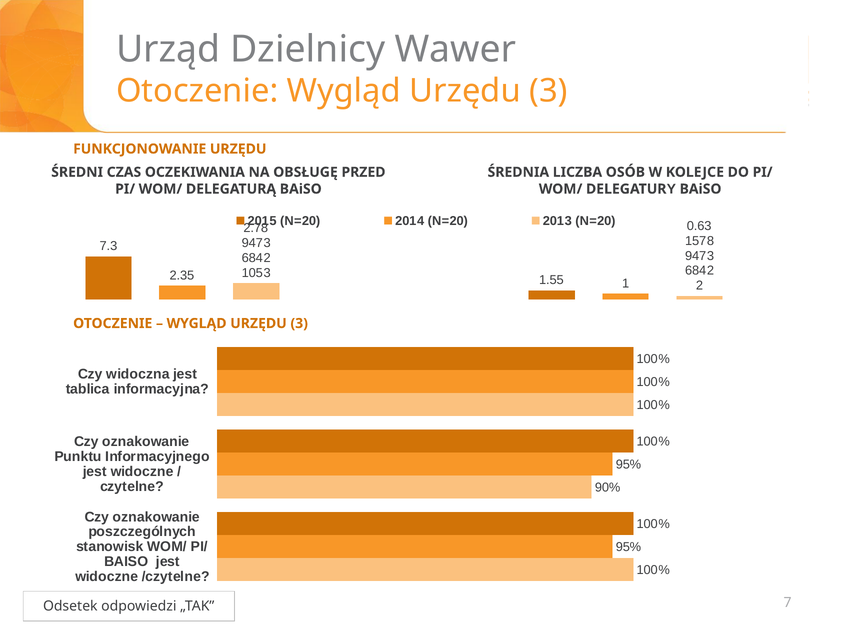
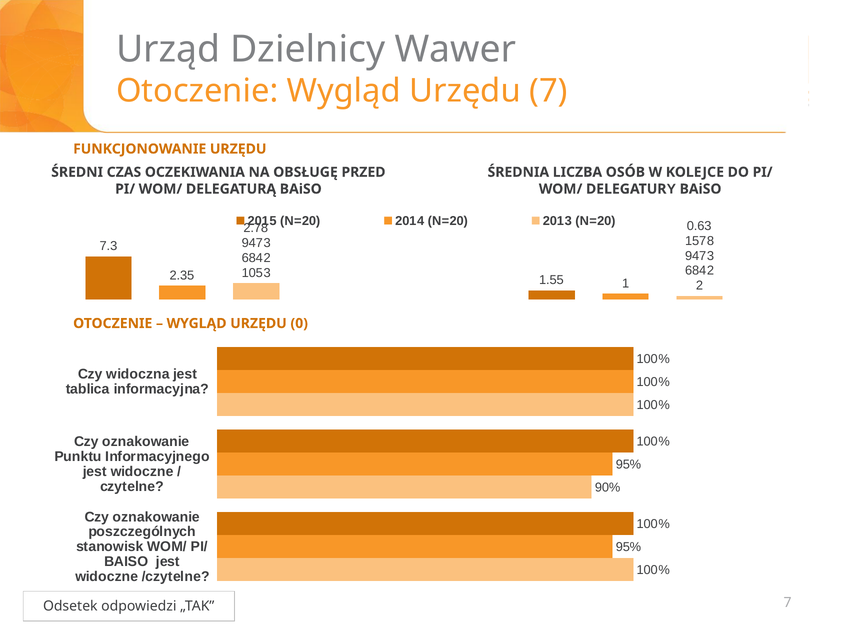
3: 3 -> 7 (548, 91)
3: 3 -> 0 (299, 323)
